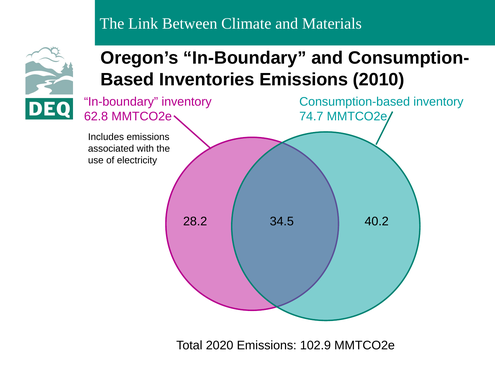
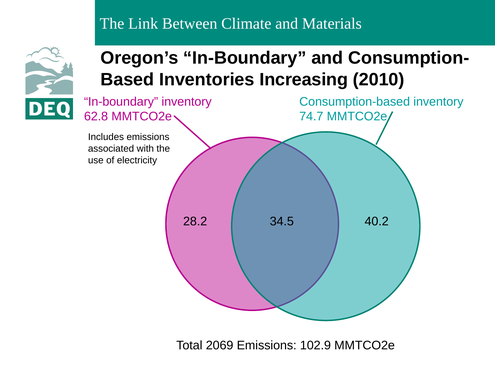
Inventories Emissions: Emissions -> Increasing (304, 79)
2020: 2020 -> 2069 (220, 345)
